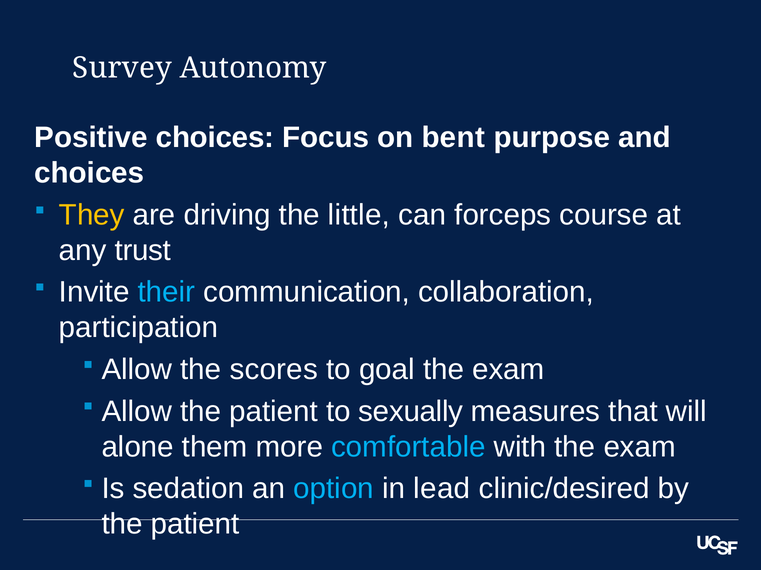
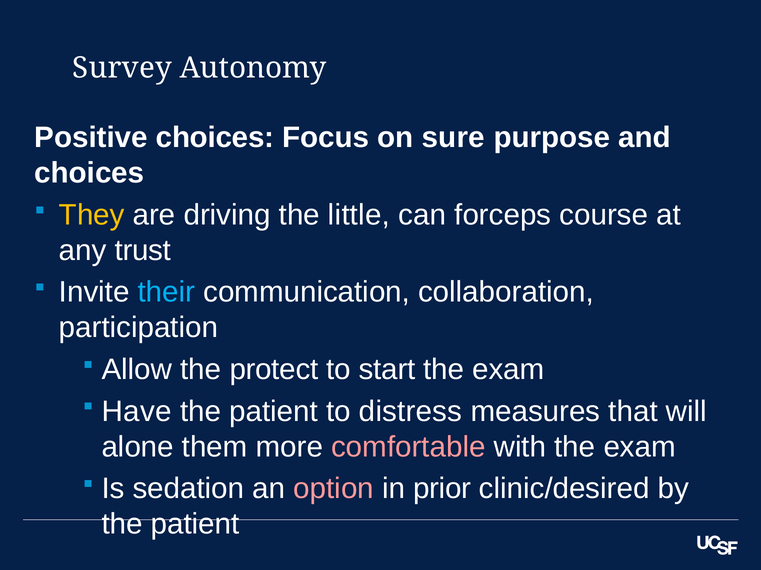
bent: bent -> sure (453, 138)
scores: scores -> protect (274, 370)
goal: goal -> start (387, 370)
Allow: Allow -> Have (137, 412)
sexually: sexually -> distress (411, 412)
comfortable colour: light blue -> pink (408, 447)
option colour: light blue -> pink (334, 489)
lead: lead -> prior (442, 489)
